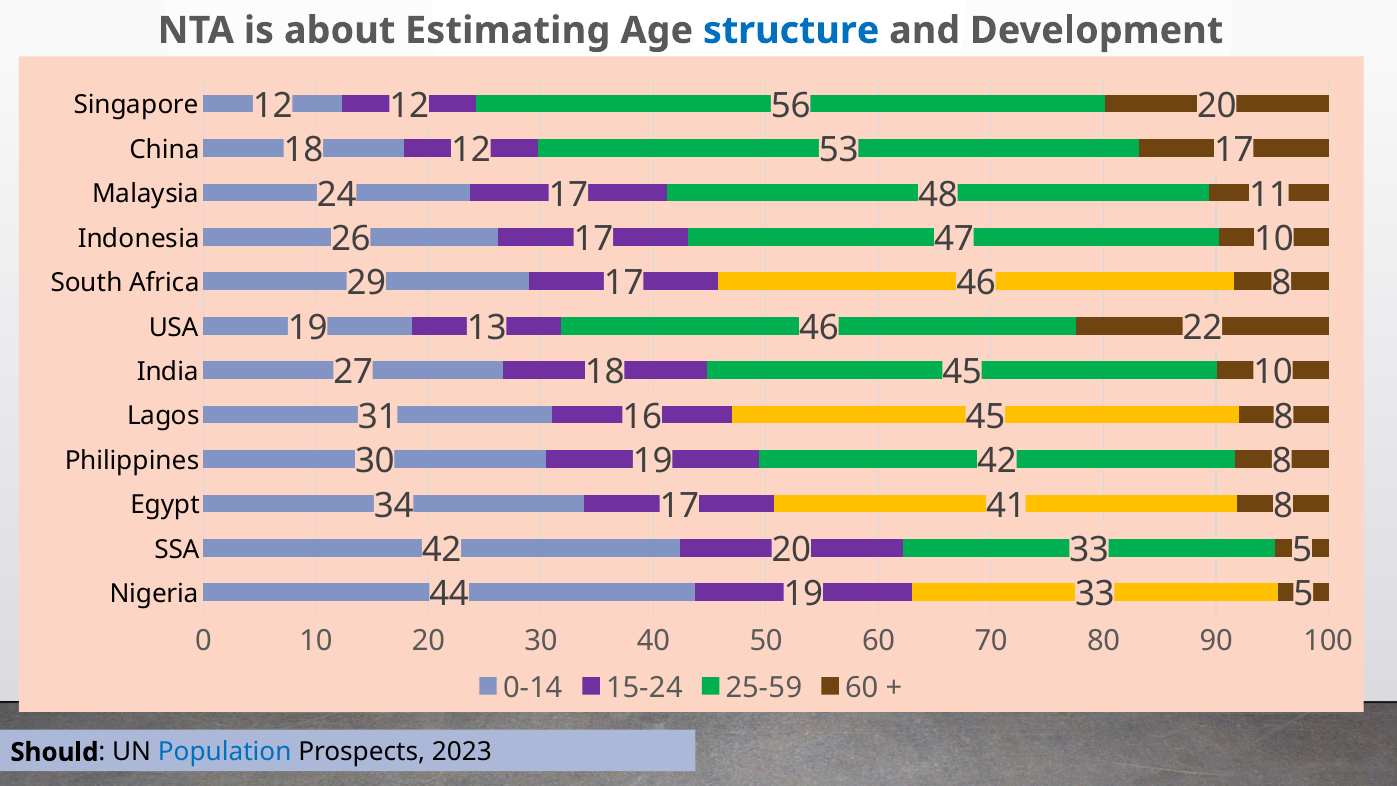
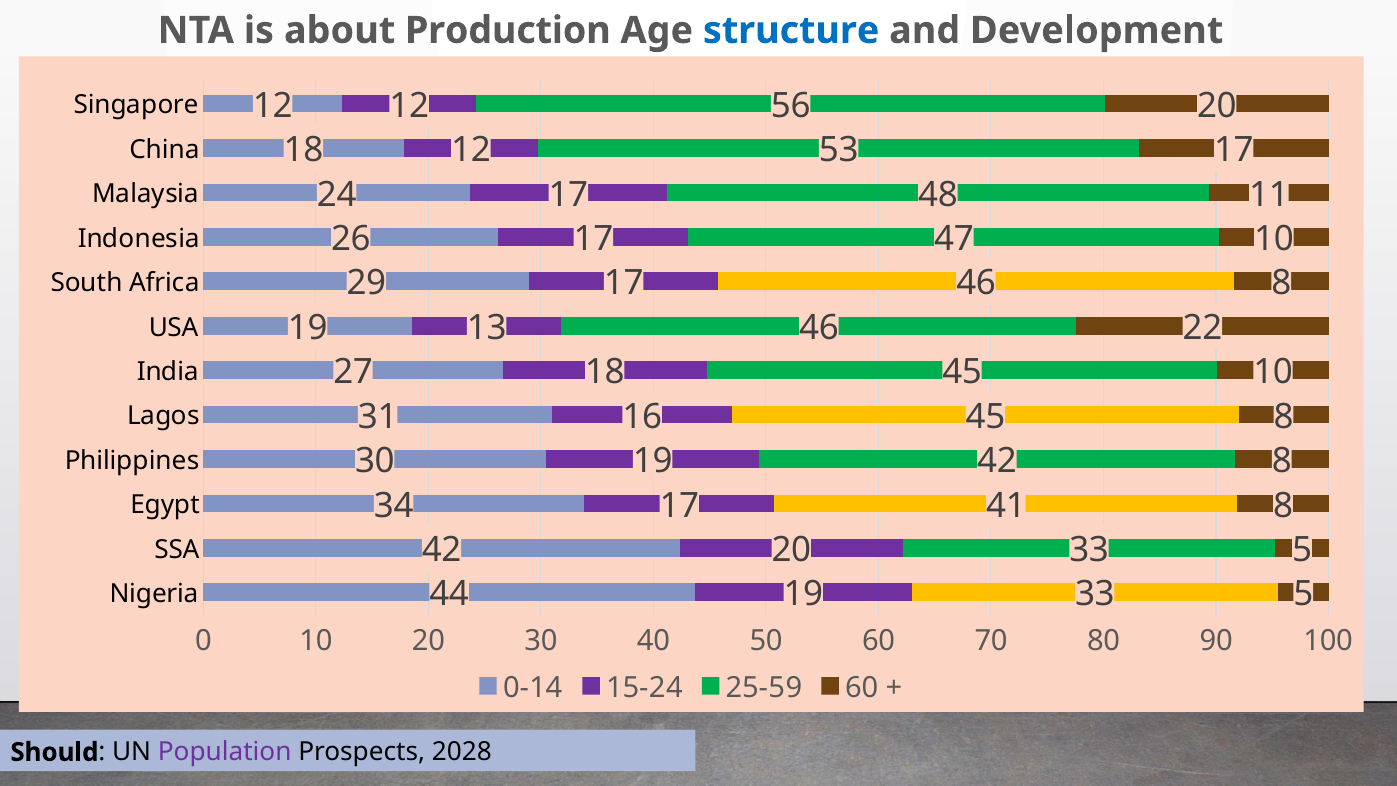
Estimating: Estimating -> Production (508, 30)
Population colour: blue -> purple (225, 752)
2023: 2023 -> 2028 (462, 752)
